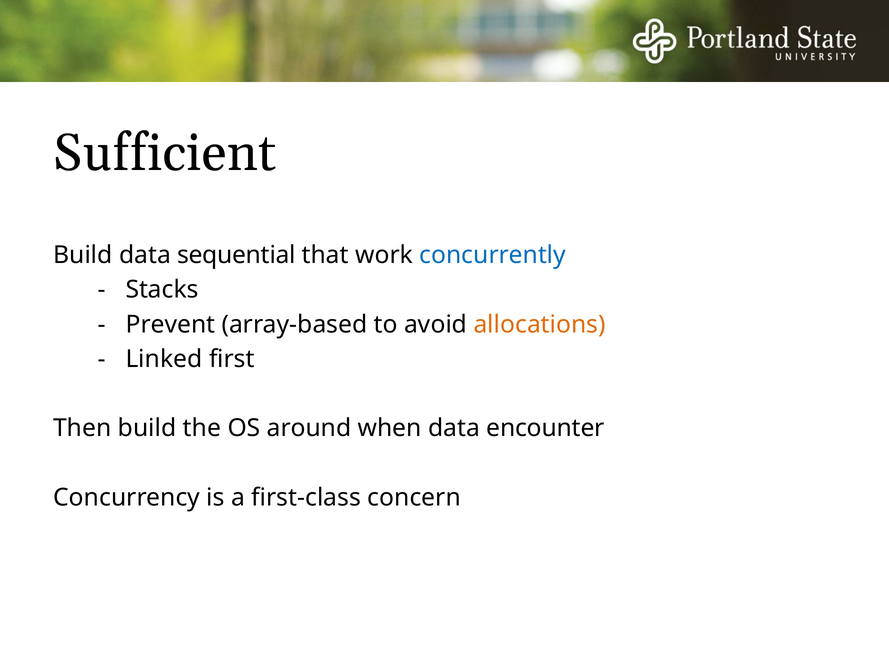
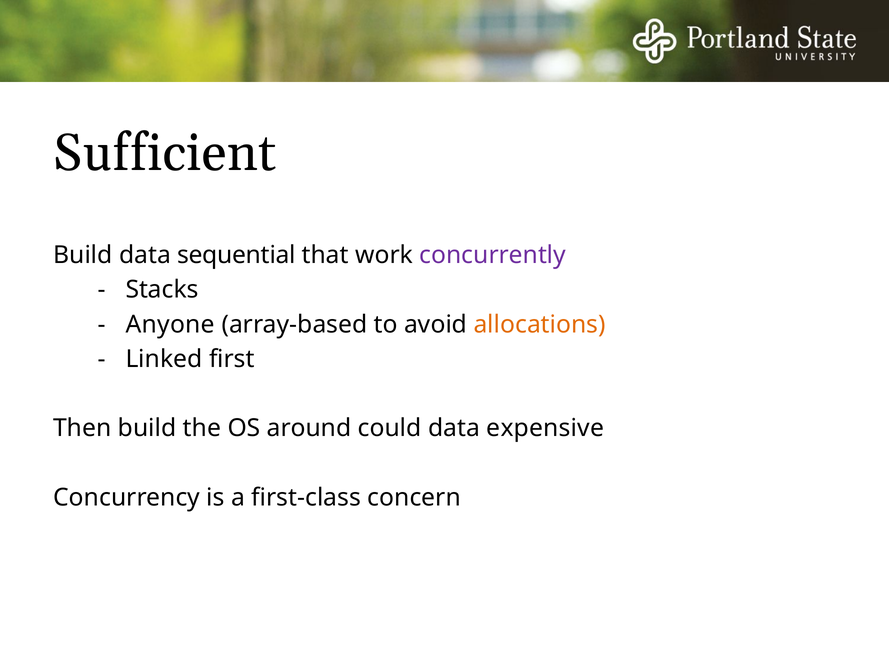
concurrently colour: blue -> purple (493, 255)
Prevent: Prevent -> Anyone (170, 324)
when: when -> could (390, 428)
encounter: encounter -> expensive (545, 428)
